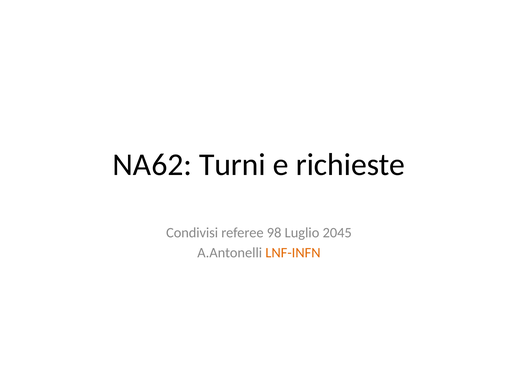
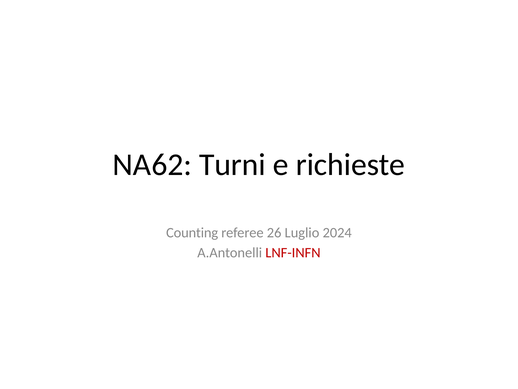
Condivisi: Condivisi -> Counting (192, 232)
98: 98 -> 26 (274, 232)
2045: 2045 -> 2024 (337, 232)
LNF-INFN colour: orange -> red (293, 253)
